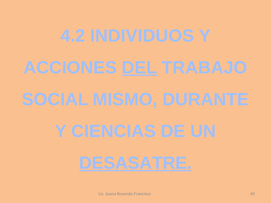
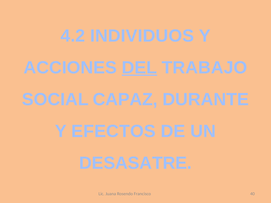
MISMO: MISMO -> CAPAZ (125, 100)
CIENCIAS: CIENCIAS -> EFECTOS (114, 131)
DESASATRE underline: present -> none (135, 163)
